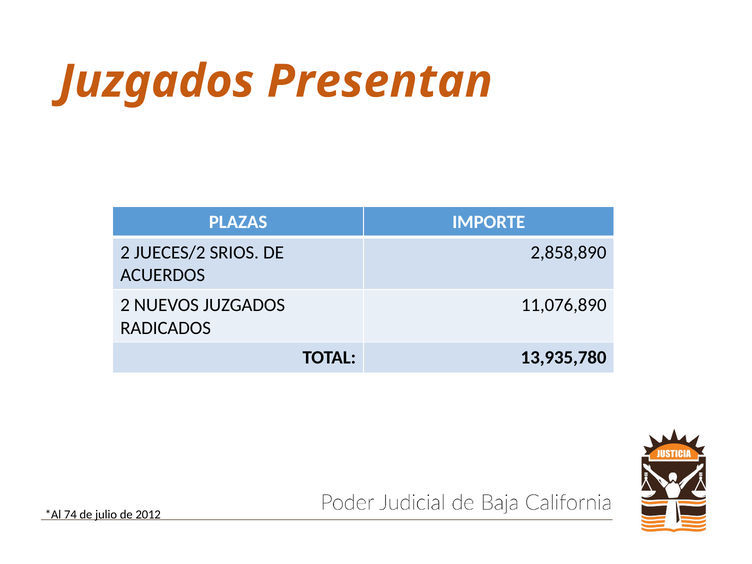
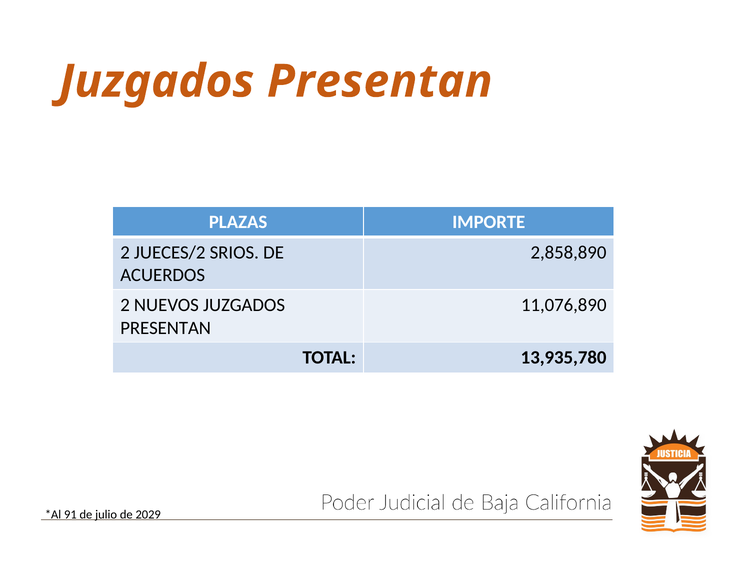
RADICADOS: RADICADOS -> PRESENTAN (166, 328)
74: 74 -> 91 (70, 515)
2012: 2012 -> 2029 (148, 515)
